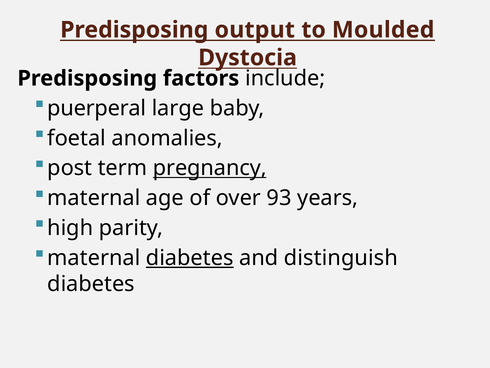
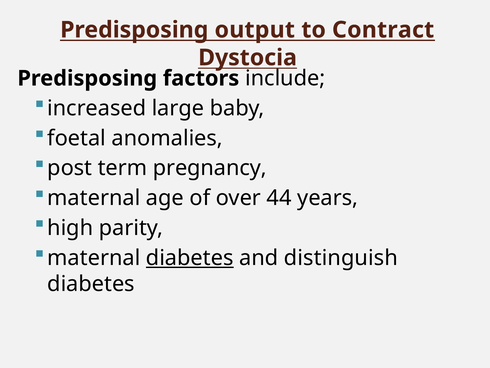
Moulded: Moulded -> Contract (383, 30)
puerperal: puerperal -> increased (97, 108)
pregnancy underline: present -> none (210, 168)
93: 93 -> 44 (279, 198)
